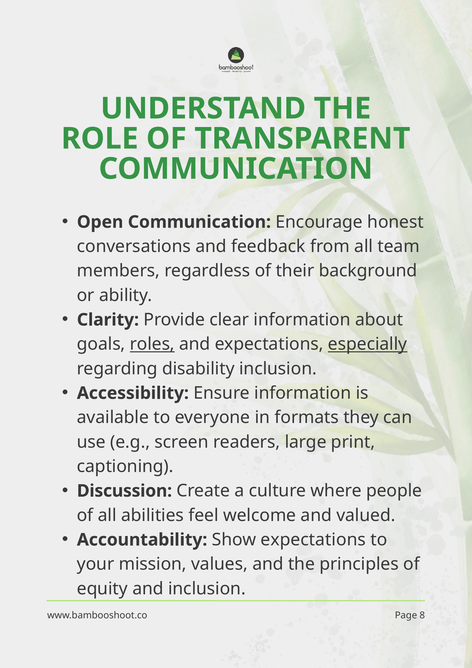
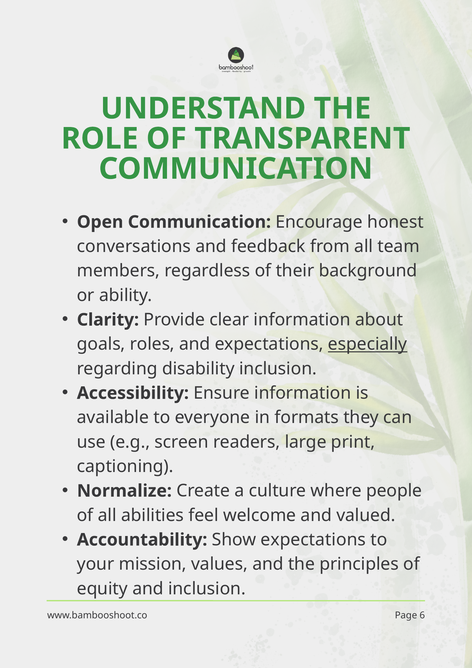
roles underline: present -> none (152, 344)
Discussion: Discussion -> Normalize (124, 491)
8: 8 -> 6 (422, 615)
